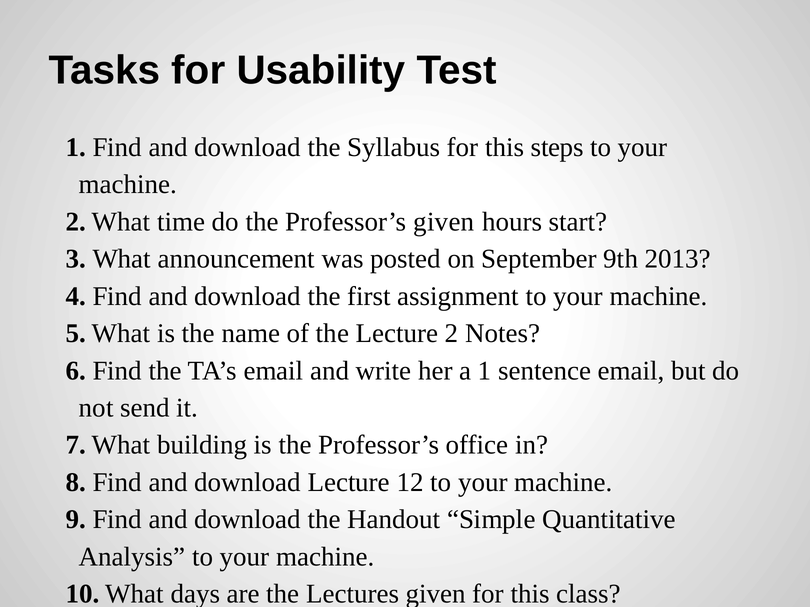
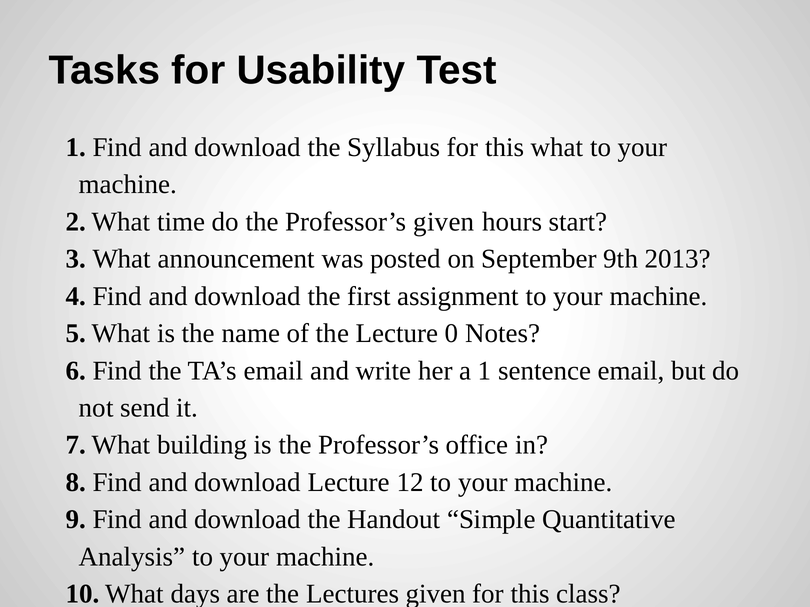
this steps: steps -> what (557, 147)
Lecture 2: 2 -> 0 (452, 334)
